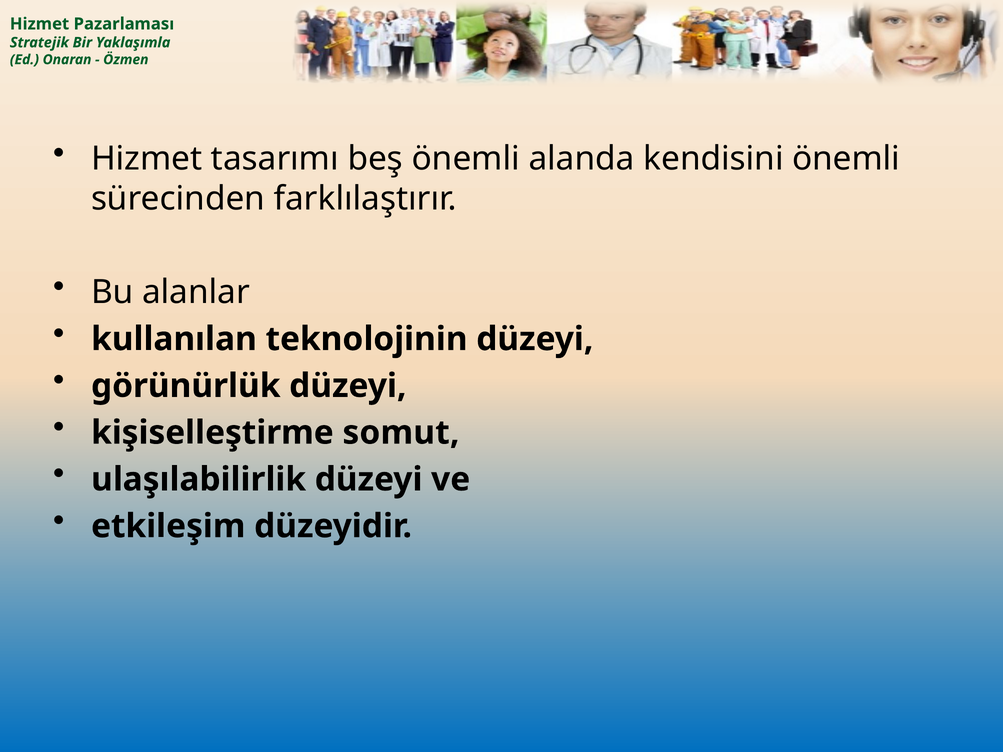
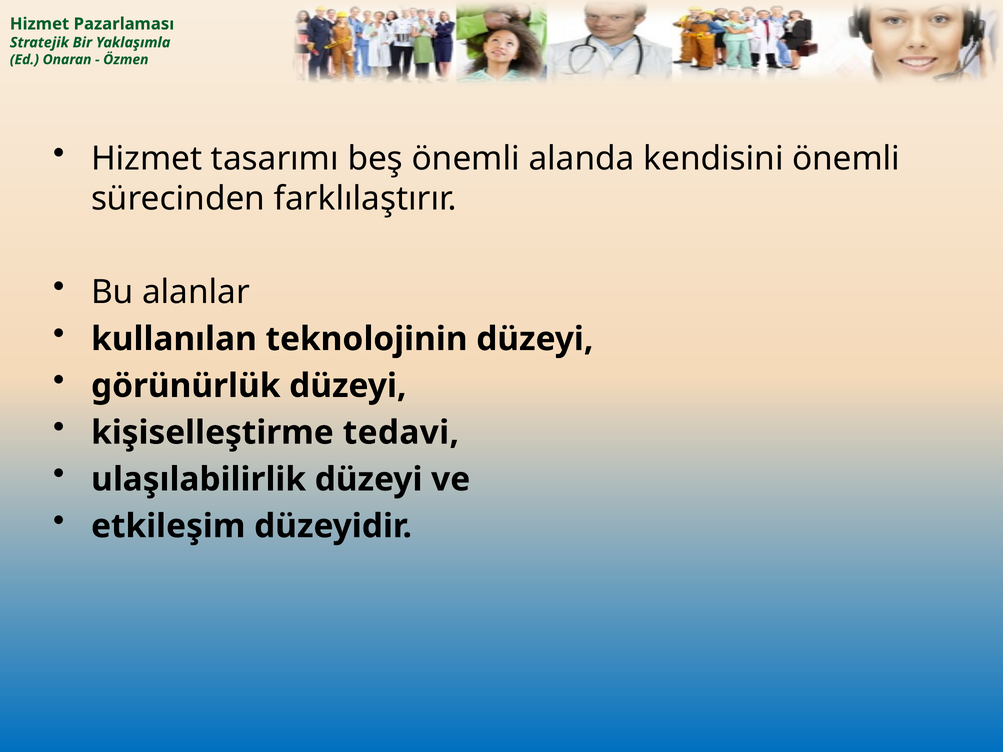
somut: somut -> tedavi (401, 433)
